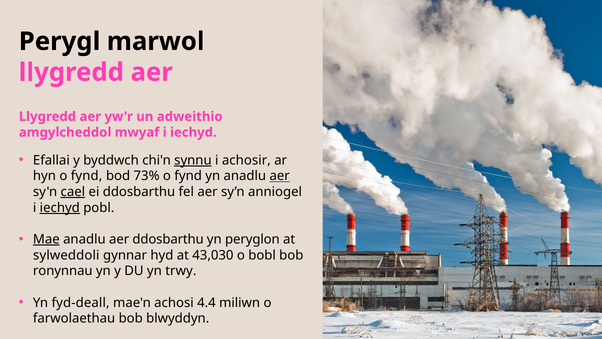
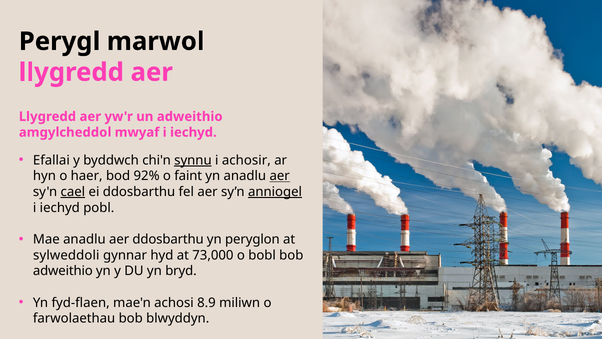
hyn o fynd: fynd -> haer (87, 176)
73%: 73% -> 92% (147, 176)
fynd: fynd -> faint (188, 176)
anniogel underline: none -> present (275, 192)
iechyd underline: present -> none (60, 208)
Mae underline: present -> none (46, 239)
43,030: 43,030 -> 73,000 (213, 255)
ronynnau: ronynnau -> adweithio (63, 271)
trwy: trwy -> bryd (181, 271)
fyd-deall: fyd-deall -> fyd-flaen (81, 302)
4.4: 4.4 -> 8.9 (206, 302)
